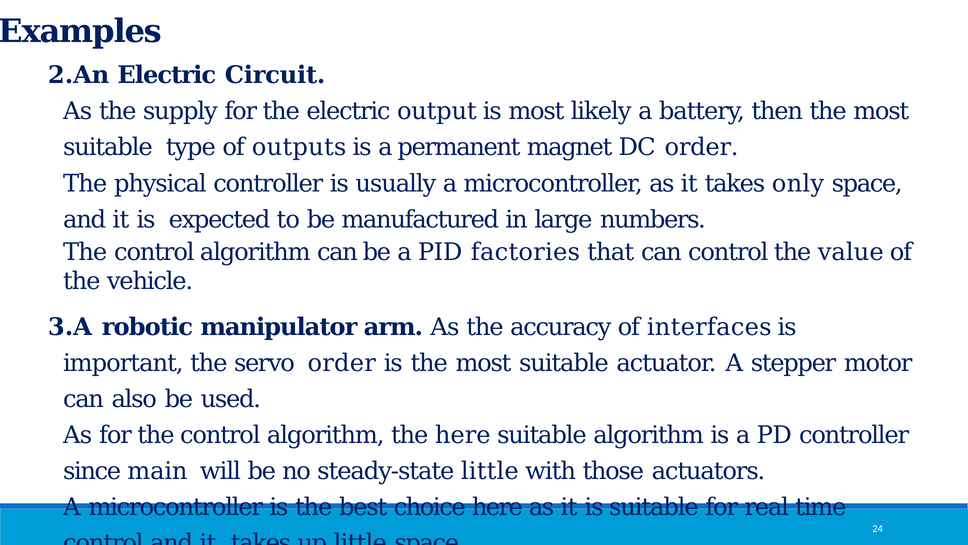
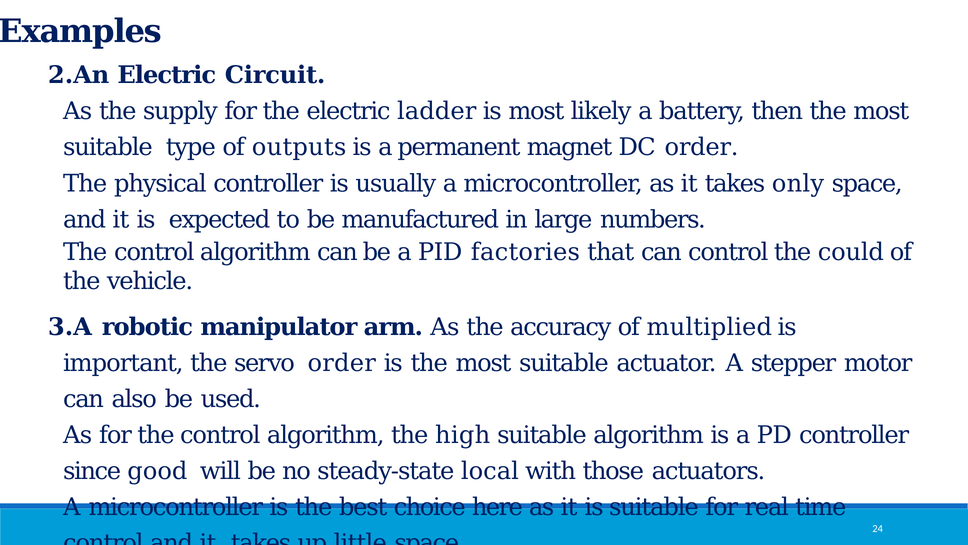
output: output -> ladder (437, 111)
value: value -> could (851, 252)
interfaces: interfaces -> multiplied (709, 327)
the here: here -> high (463, 435)
main: main -> good (157, 471)
steady-state little: little -> local (490, 471)
